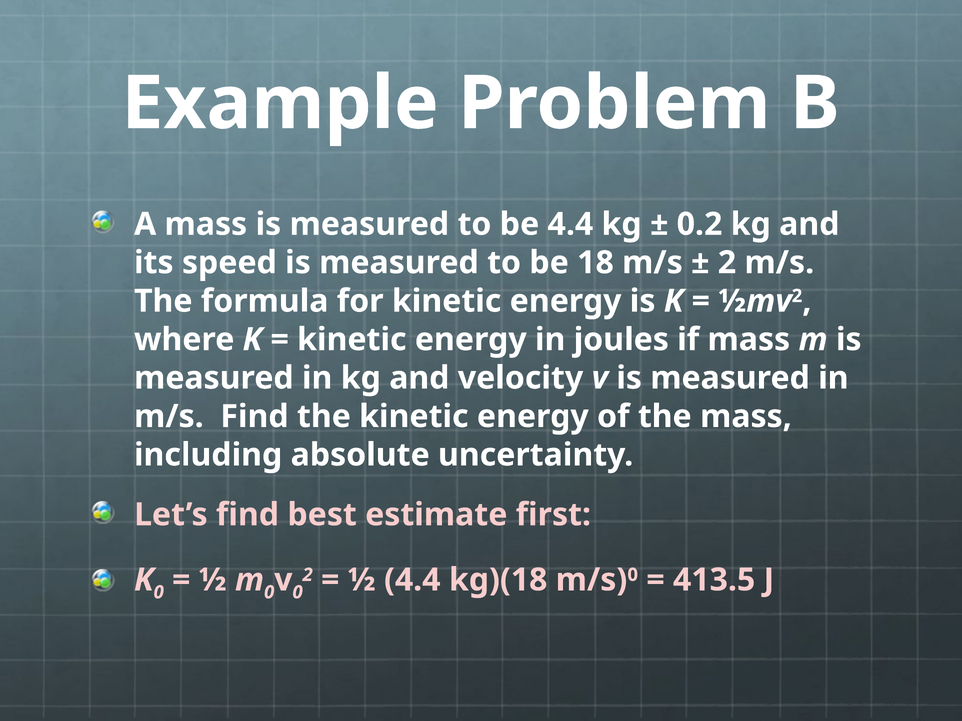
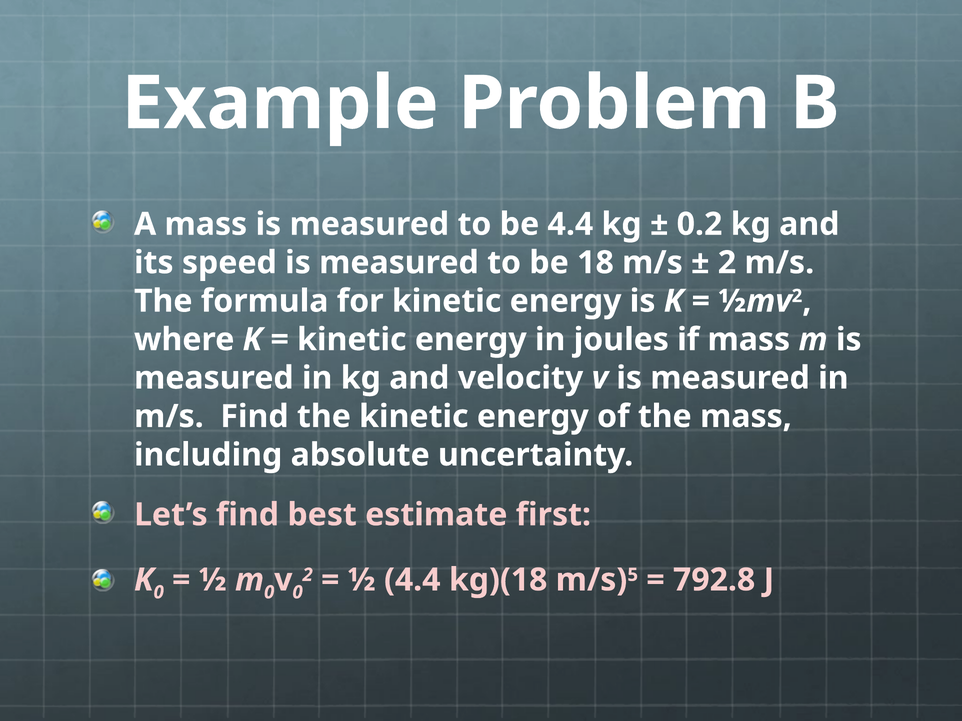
m/s 0: 0 -> 5 (633, 575)
413.5: 413.5 -> 792.8 (714, 580)
